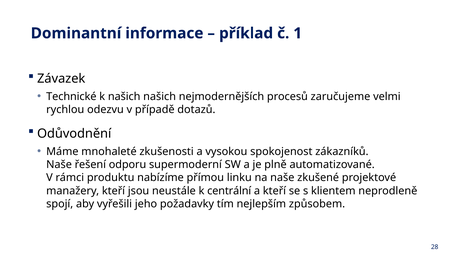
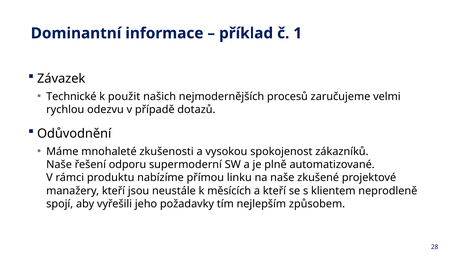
k našich: našich -> použit (124, 97)
centrální: centrální -> měsících (229, 191)
